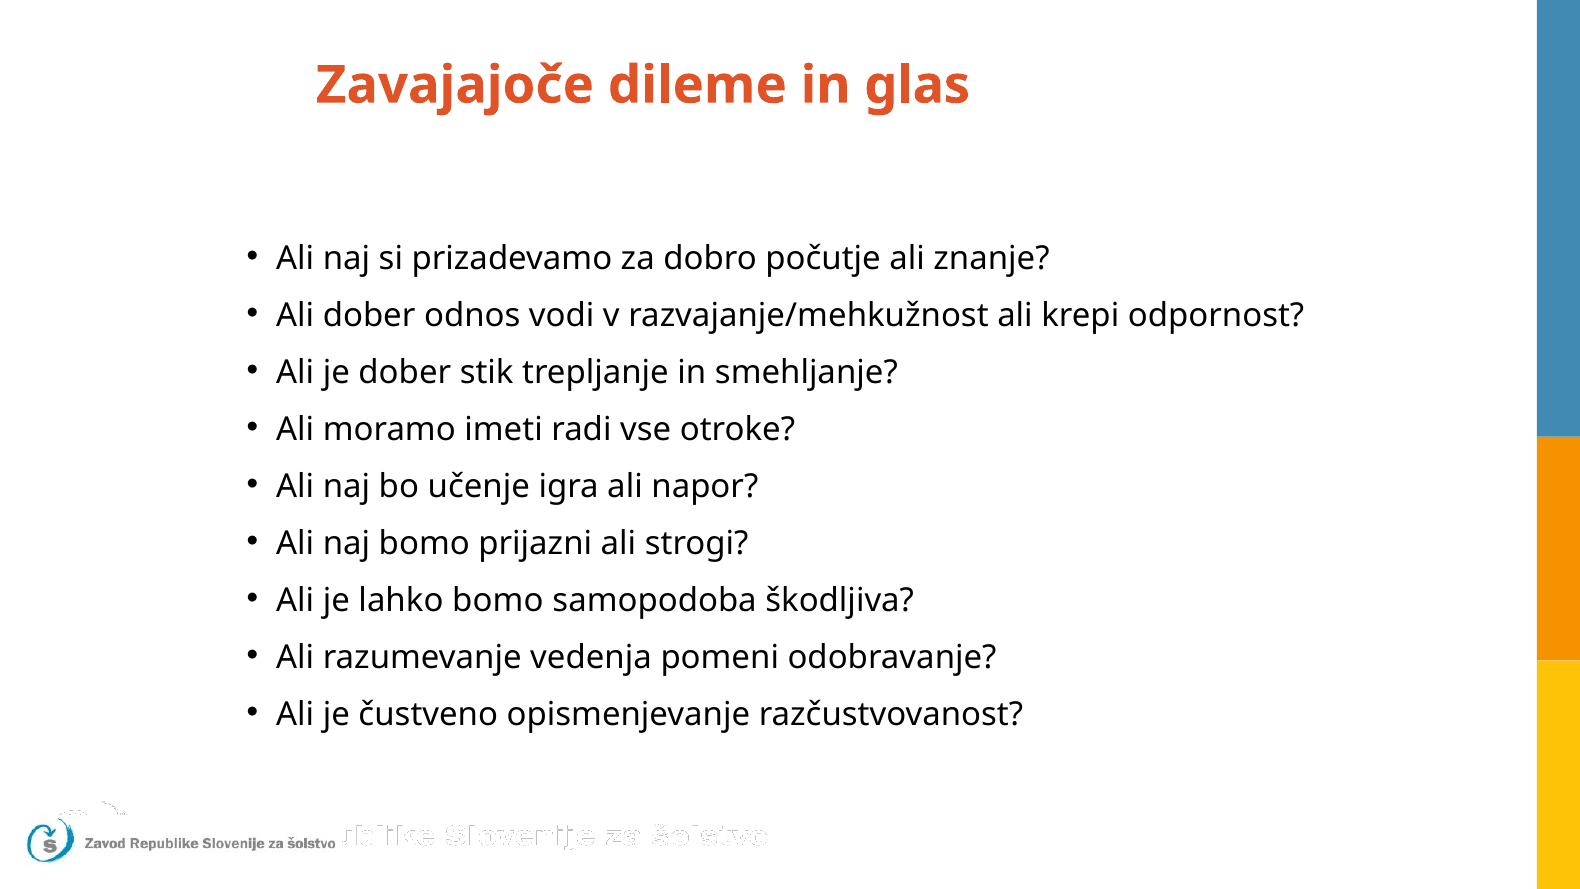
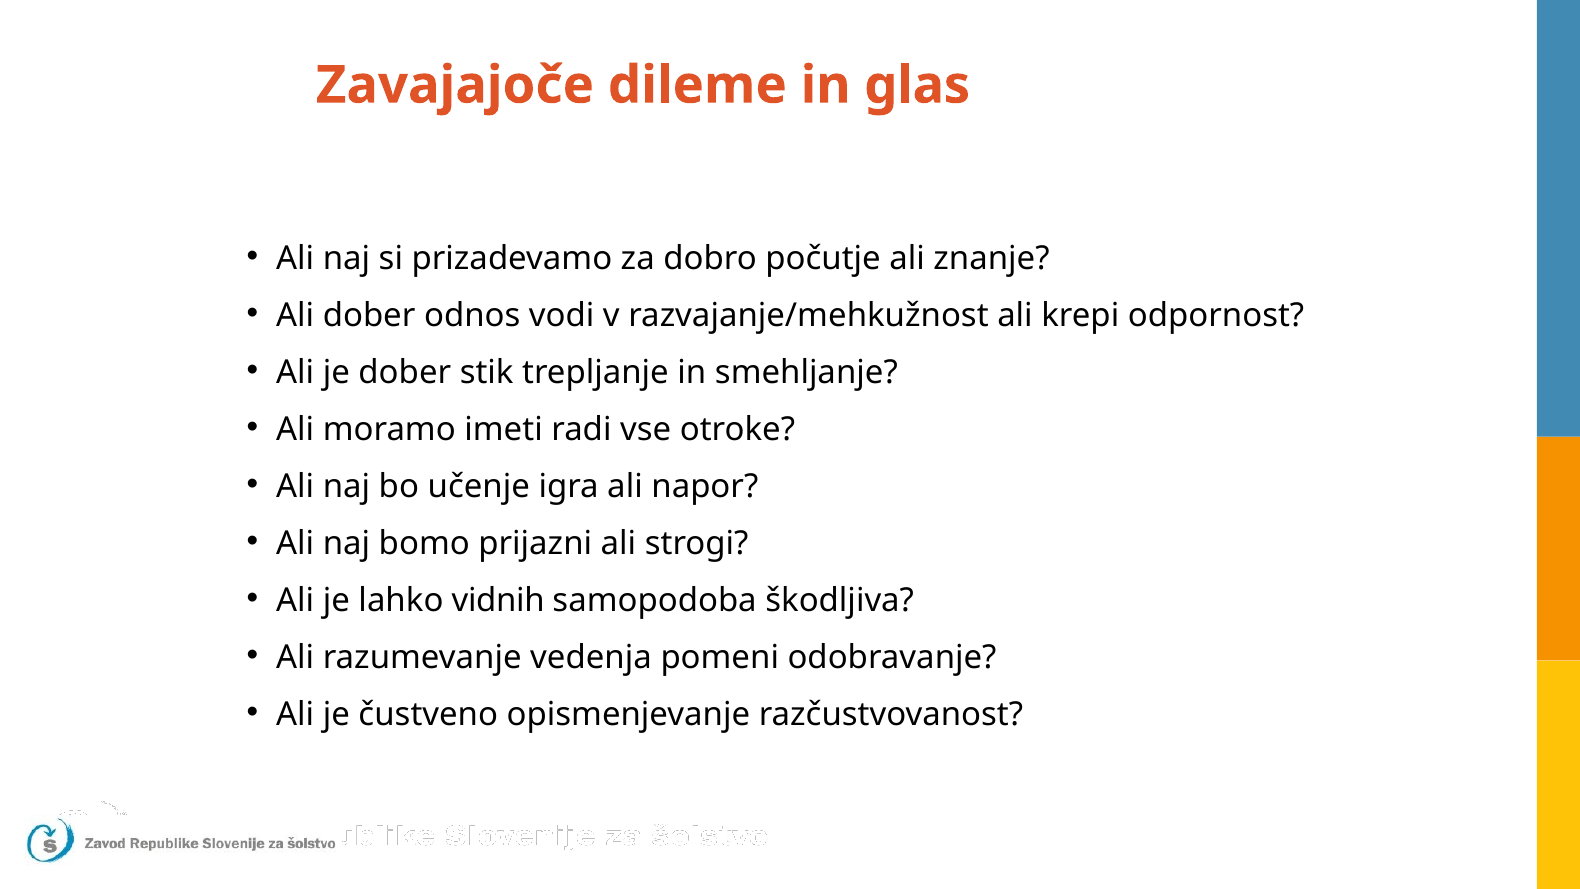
lahko bomo: bomo -> vidnih (498, 600)
